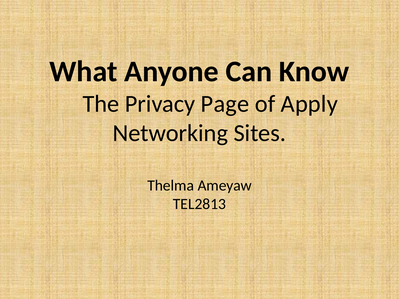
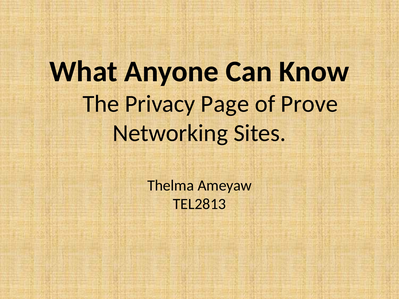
Apply: Apply -> Prove (309, 104)
